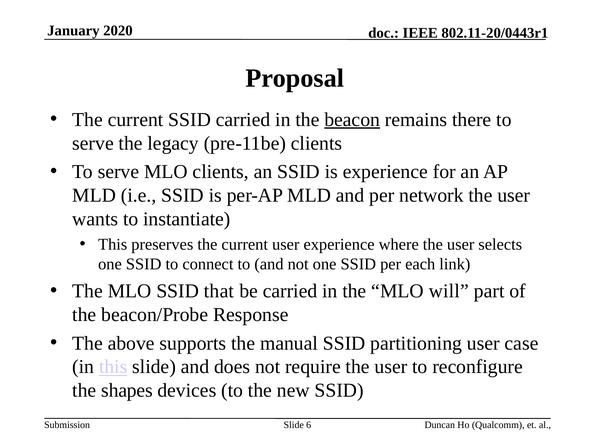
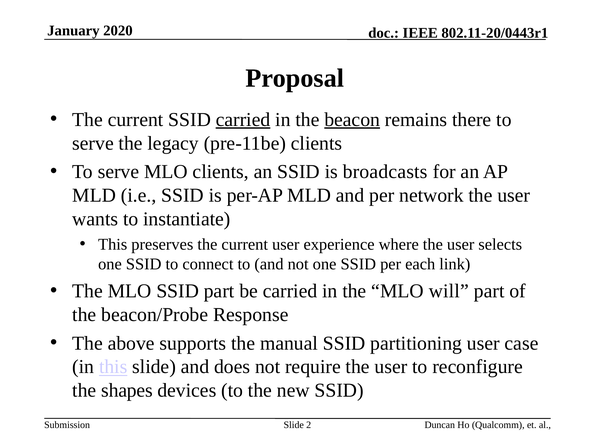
carried underline: none -> present (243, 119)
is experience: experience -> broadcasts (385, 172)
SSID that: that -> part (219, 291)
6: 6 -> 2 (309, 424)
